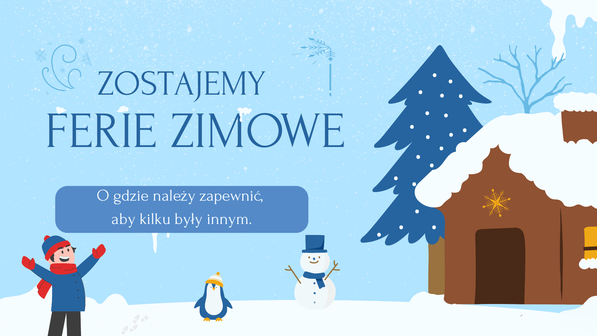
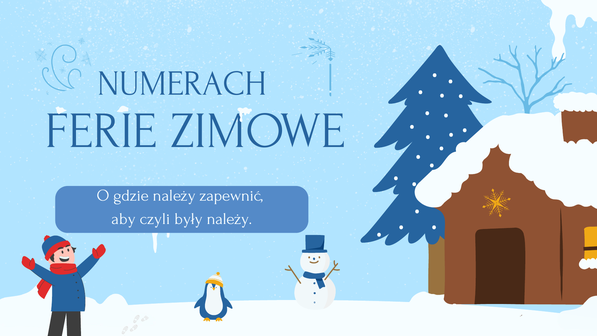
ZOSTAJEMY: ZOSTAJEMY -> NUMERACH (182, 83)
kilku: kilku -> czyli (155, 218)
były innym: innym -> należy (229, 218)
